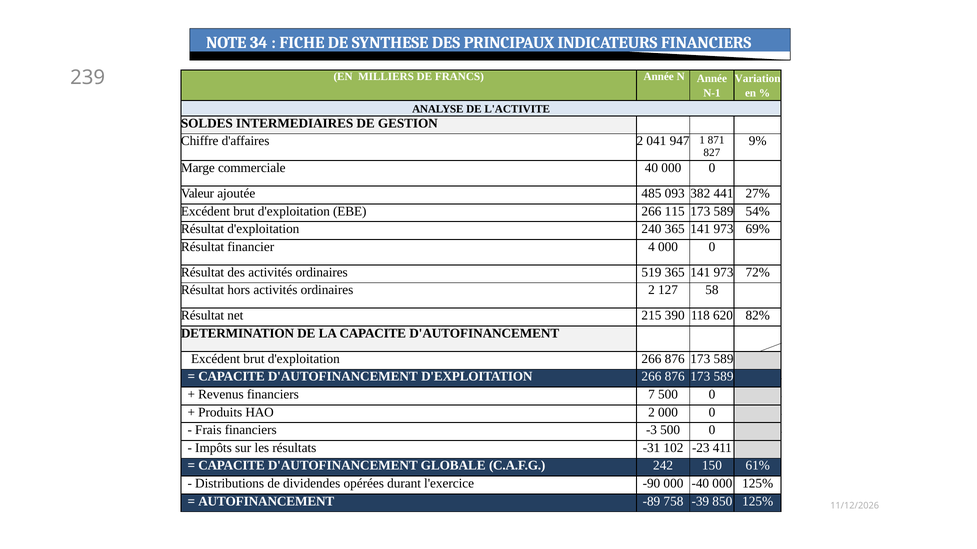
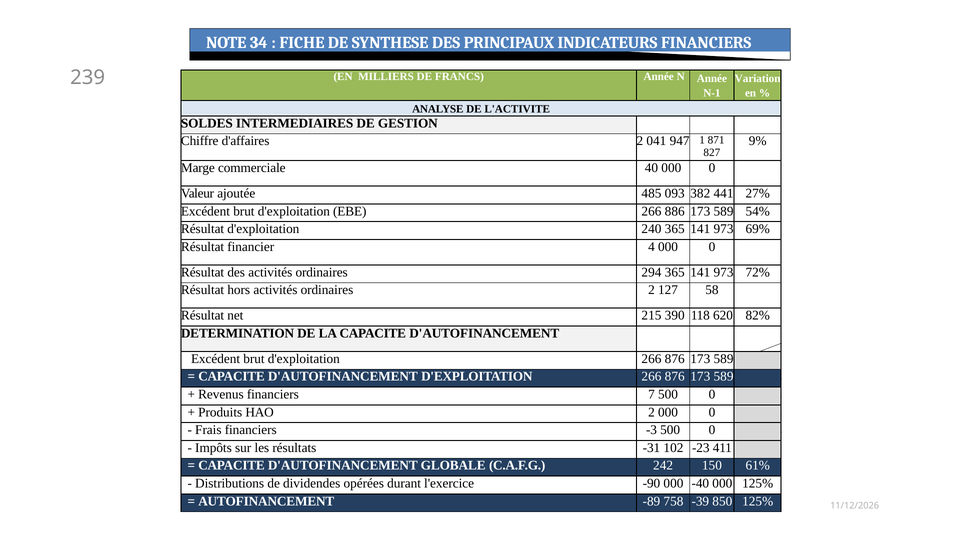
115: 115 -> 886 (675, 211)
519: 519 -> 294 (651, 273)
